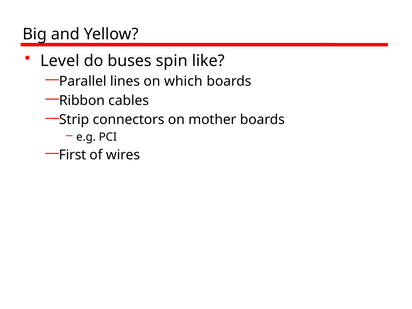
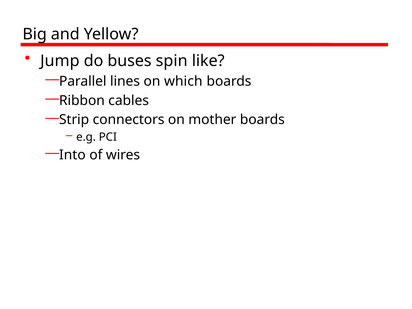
Level: Level -> Jump (60, 61)
First: First -> Into (72, 155)
